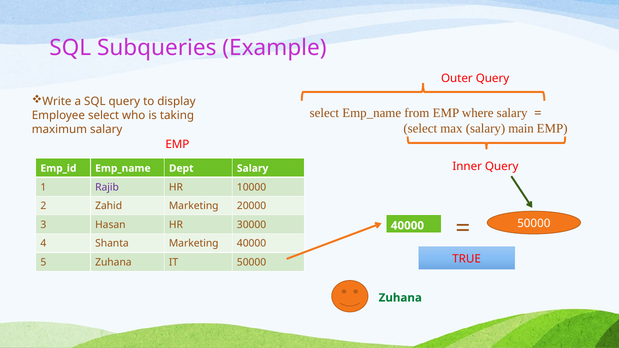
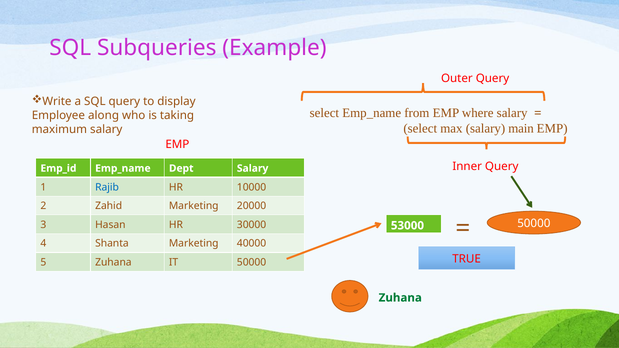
Employee select: select -> along (104, 115)
Rajib colour: purple -> blue (107, 187)
40000: 40000 -> 53000 (407, 226)
